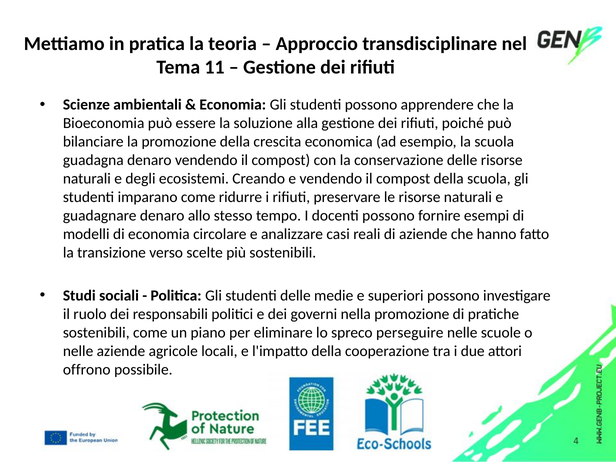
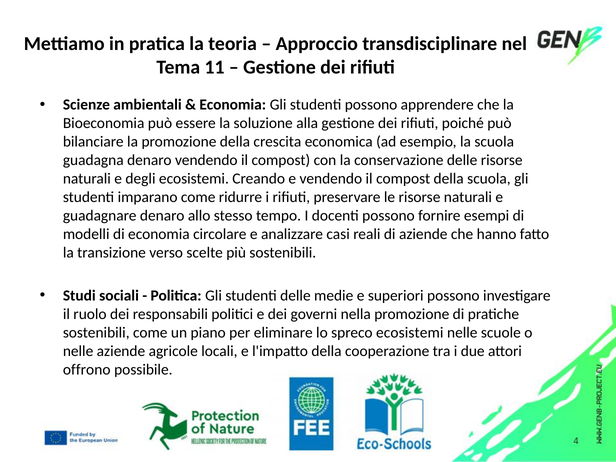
spreco perseguire: perseguire -> ecosistemi (410, 333)
